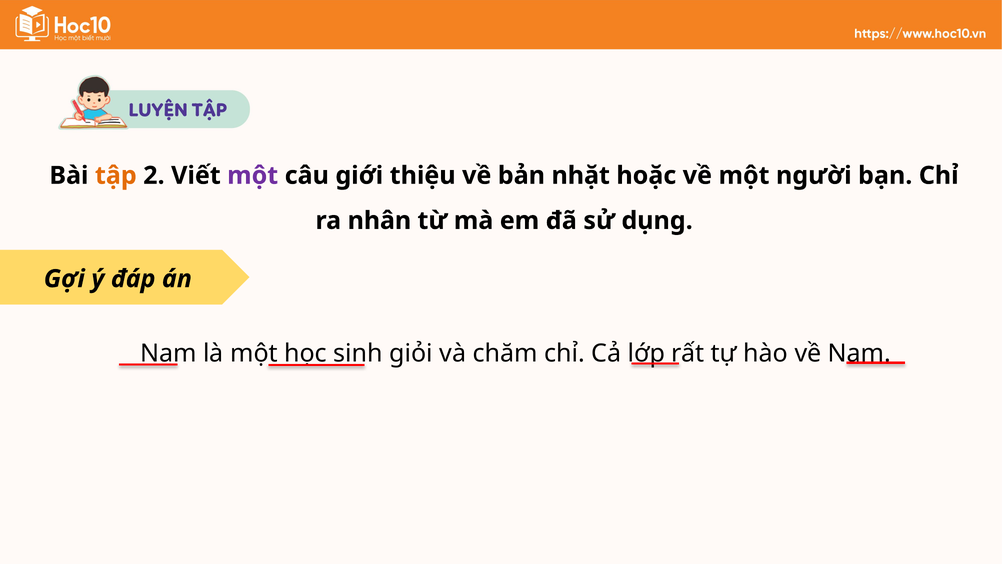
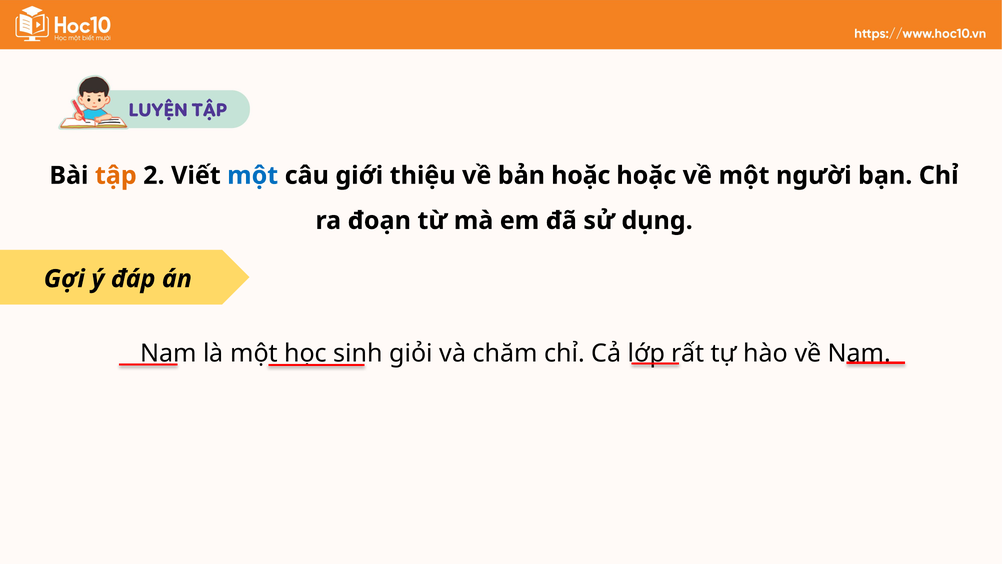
một colour: purple -> blue (253, 175)
bản nhặt: nhặt -> hoặc (581, 175)
nhân: nhân -> đoạn (379, 221)
